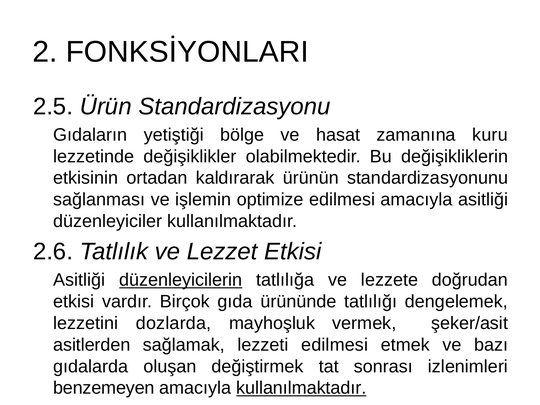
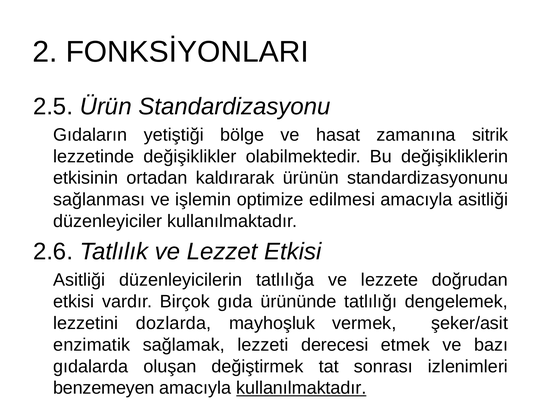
kuru: kuru -> sitrik (490, 135)
düzenleyicilerin underline: present -> none (181, 280)
asitlerden: asitlerden -> enzimatik (92, 345)
lezzeti edilmesi: edilmesi -> derecesi (335, 345)
